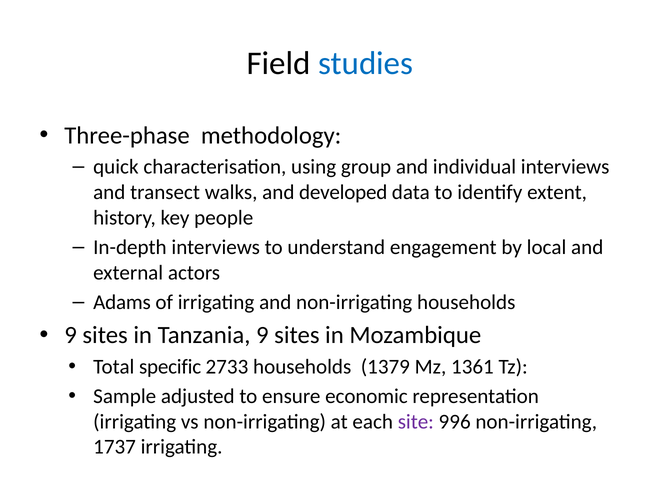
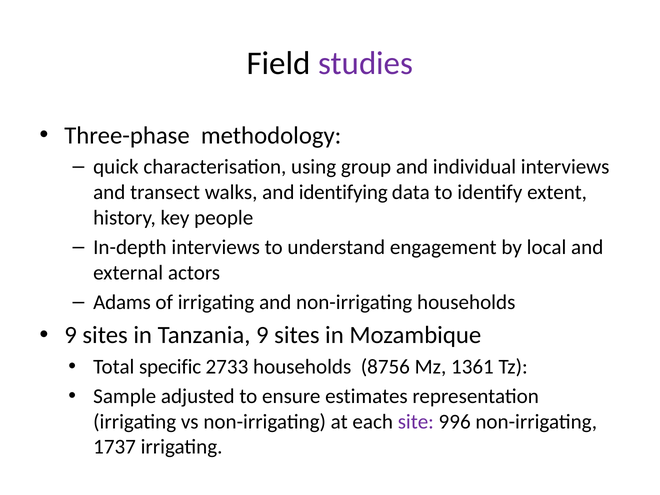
studies colour: blue -> purple (366, 63)
developed: developed -> identifying (343, 192)
1379: 1379 -> 8756 (385, 367)
economic: economic -> estimates (366, 396)
